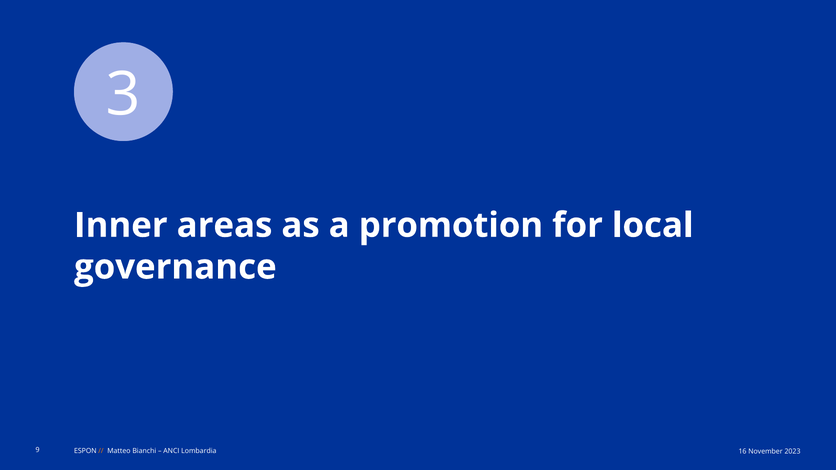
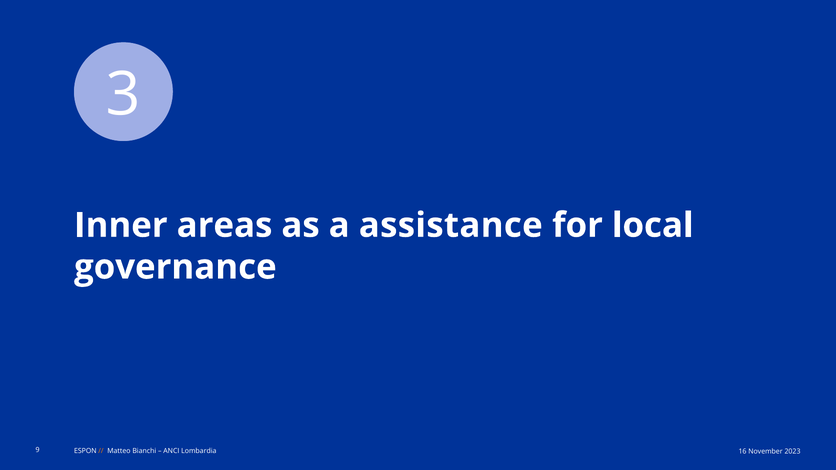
promotion: promotion -> assistance (451, 225)
